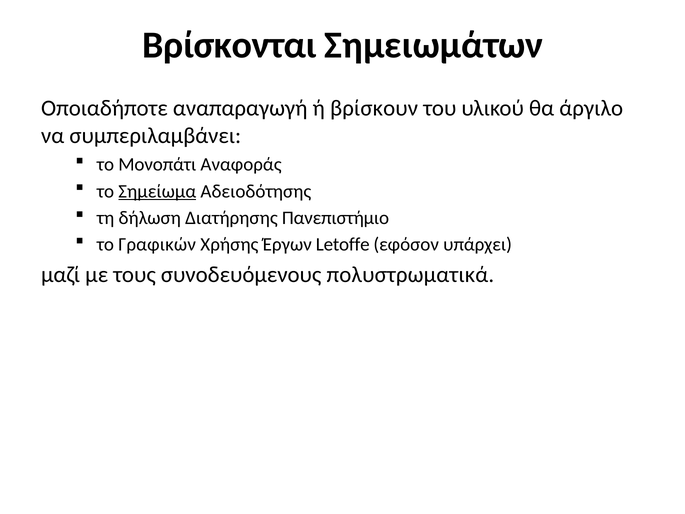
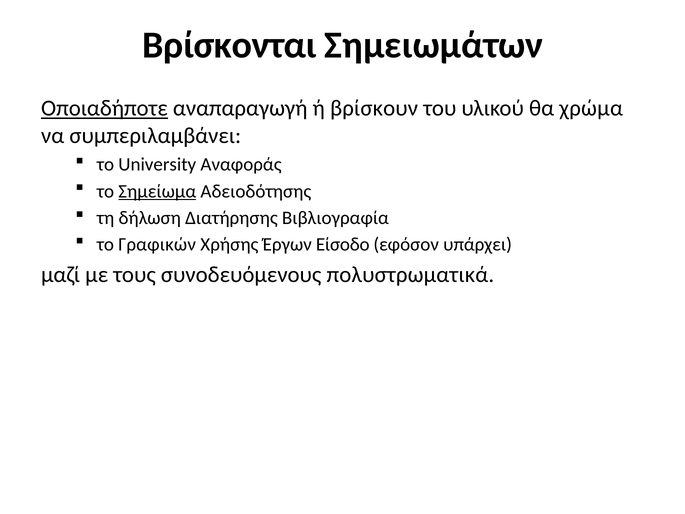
Οποιαδήποτε underline: none -> present (104, 108)
άργιλο: άργιλο -> χρώμα (591, 108)
Μονοπάτι: Μονοπάτι -> University (157, 164)
Πανεπιστήμιο: Πανεπιστήμιο -> Βιβλιογραφία (335, 218)
Letoffe: Letoffe -> Είσοδο (343, 244)
